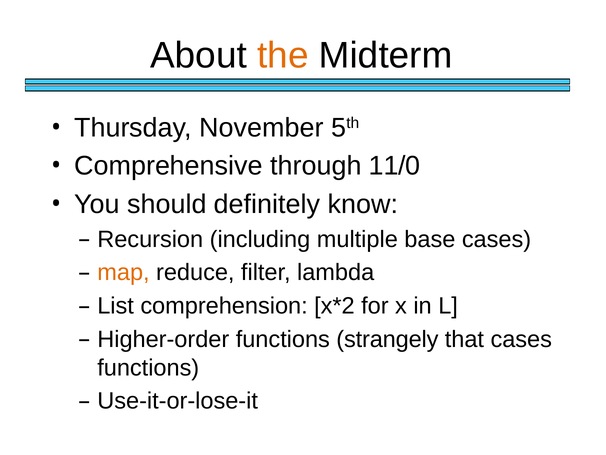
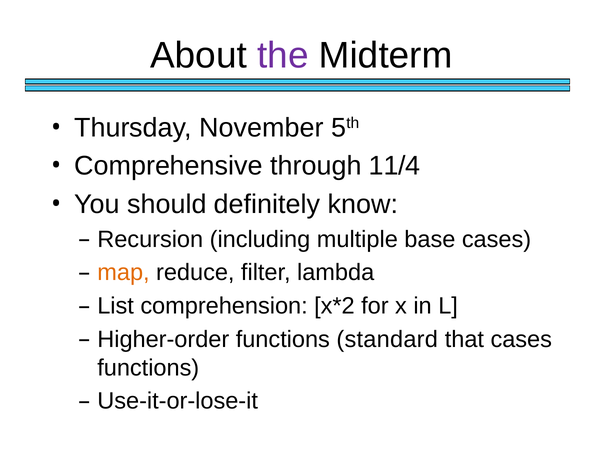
the colour: orange -> purple (283, 56)
11/0: 11/0 -> 11/4 (395, 166)
strangely: strangely -> standard (387, 339)
